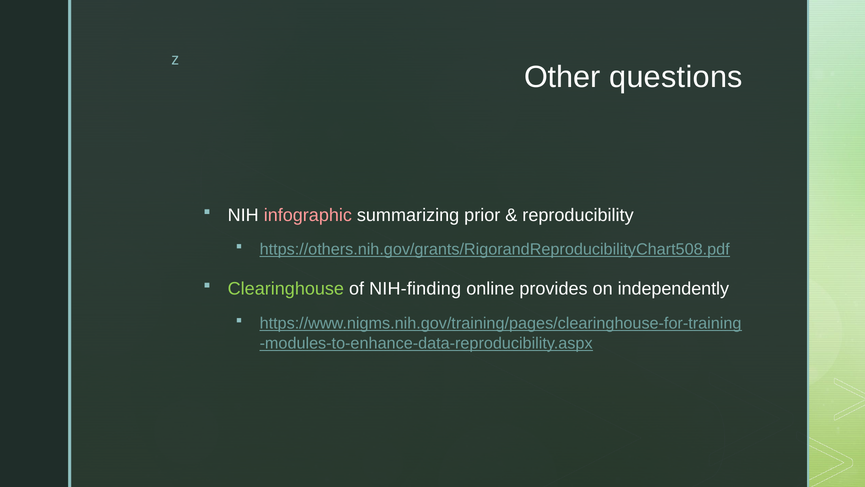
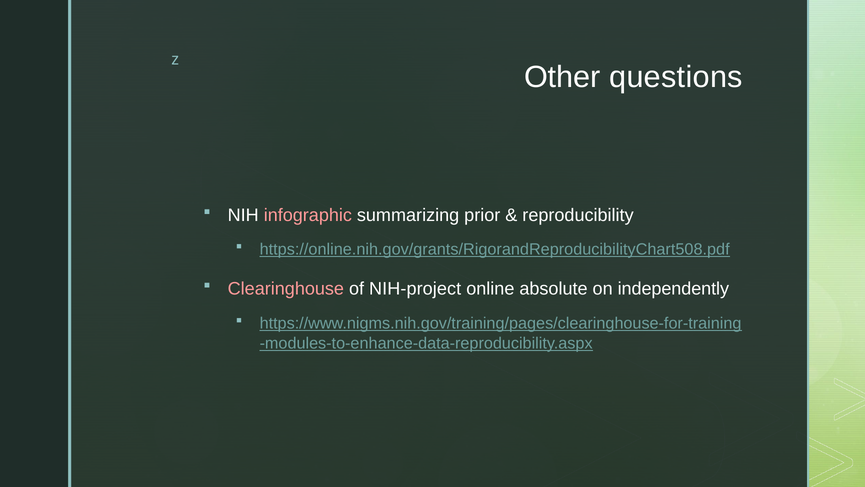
https://others.nih.gov/grants/RigorandReproducibilityChart508.pdf: https://others.nih.gov/grants/RigorandReproducibilityChart508.pdf -> https://online.nih.gov/grants/RigorandReproducibilityChart508.pdf (495, 249)
Clearinghouse colour: light green -> pink (286, 289)
NIH-finding: NIH-finding -> NIH-project (415, 289)
provides: provides -> absolute (553, 289)
